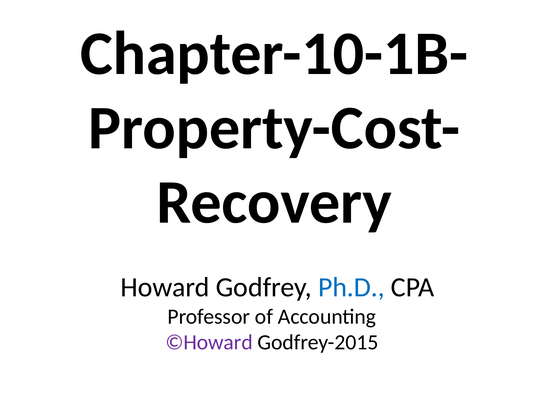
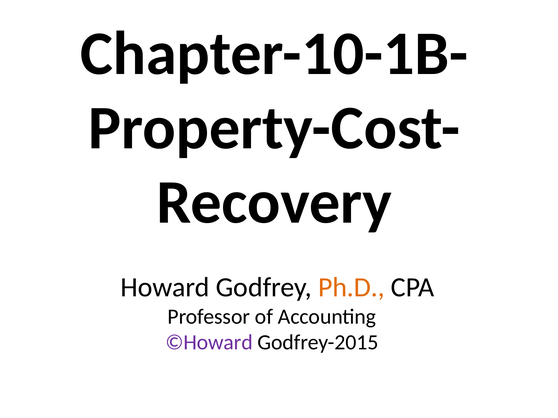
Ph.D colour: blue -> orange (351, 288)
